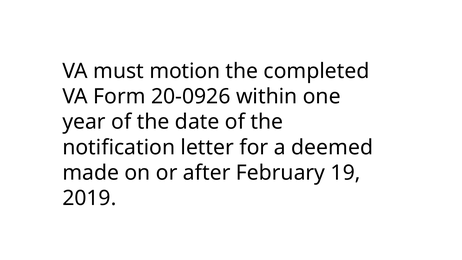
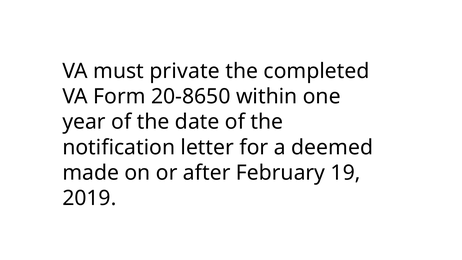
motion: motion -> private (185, 71)
20-0926: 20-0926 -> 20-8650 (191, 96)
